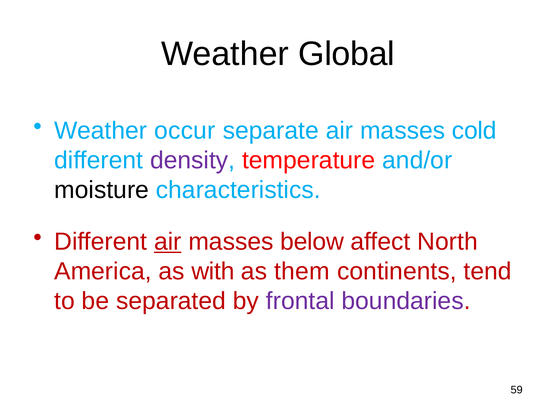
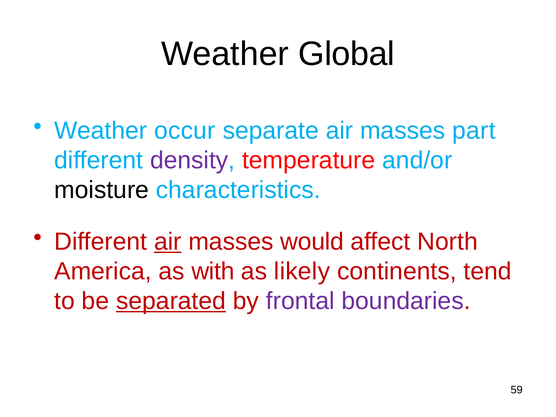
cold: cold -> part (474, 131)
below: below -> would (312, 242)
them: them -> likely (302, 271)
separated underline: none -> present (171, 301)
